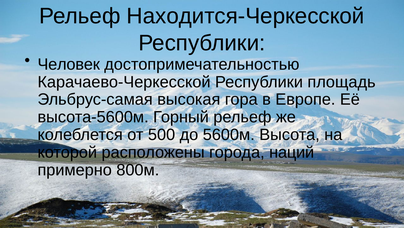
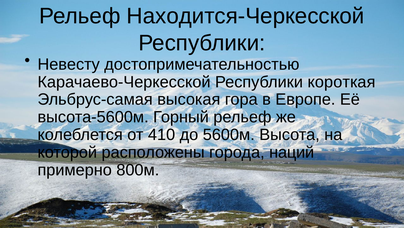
Человек: Человек -> Невесту (69, 64)
площадь: площадь -> короткая (341, 82)
500: 500 -> 410 (162, 134)
